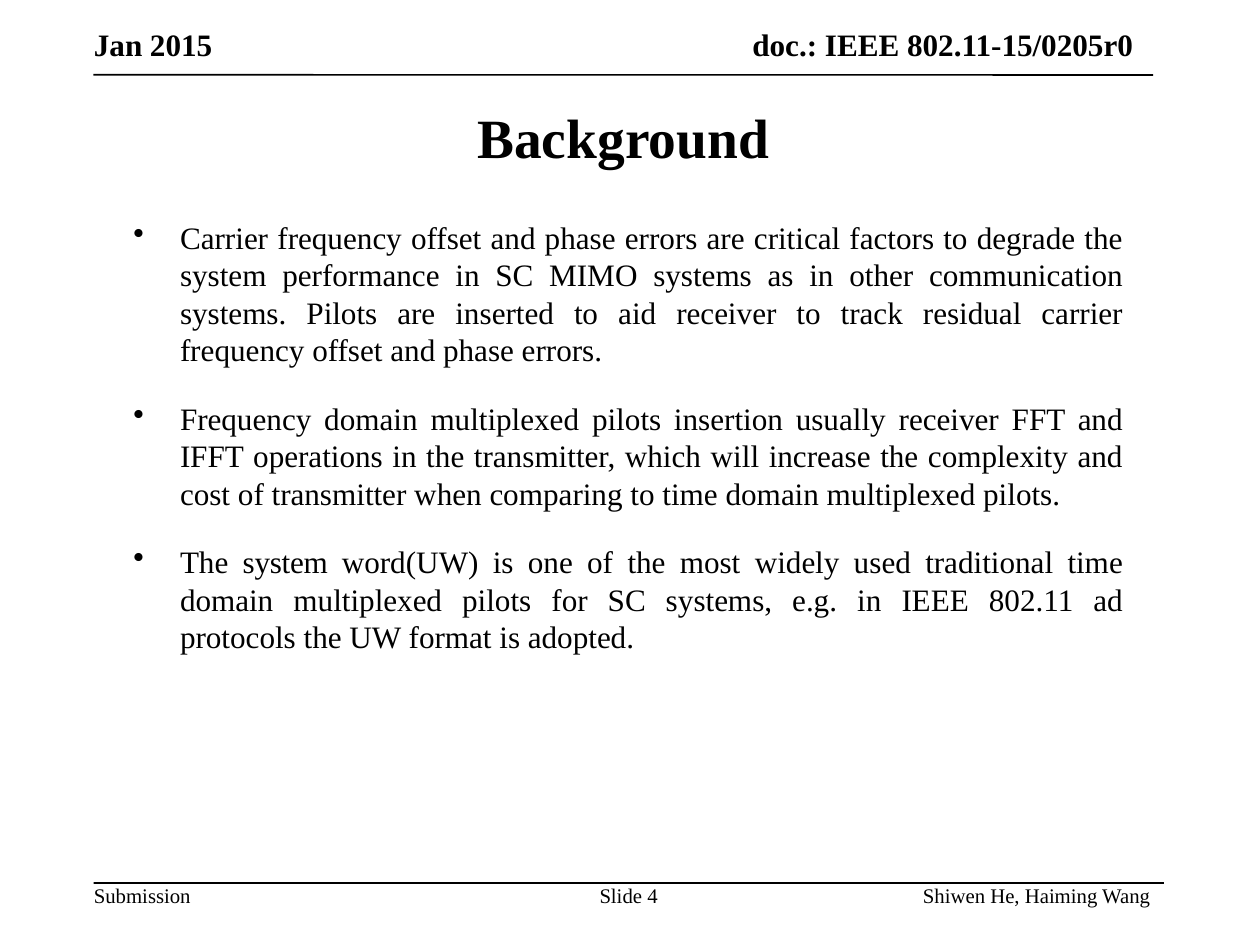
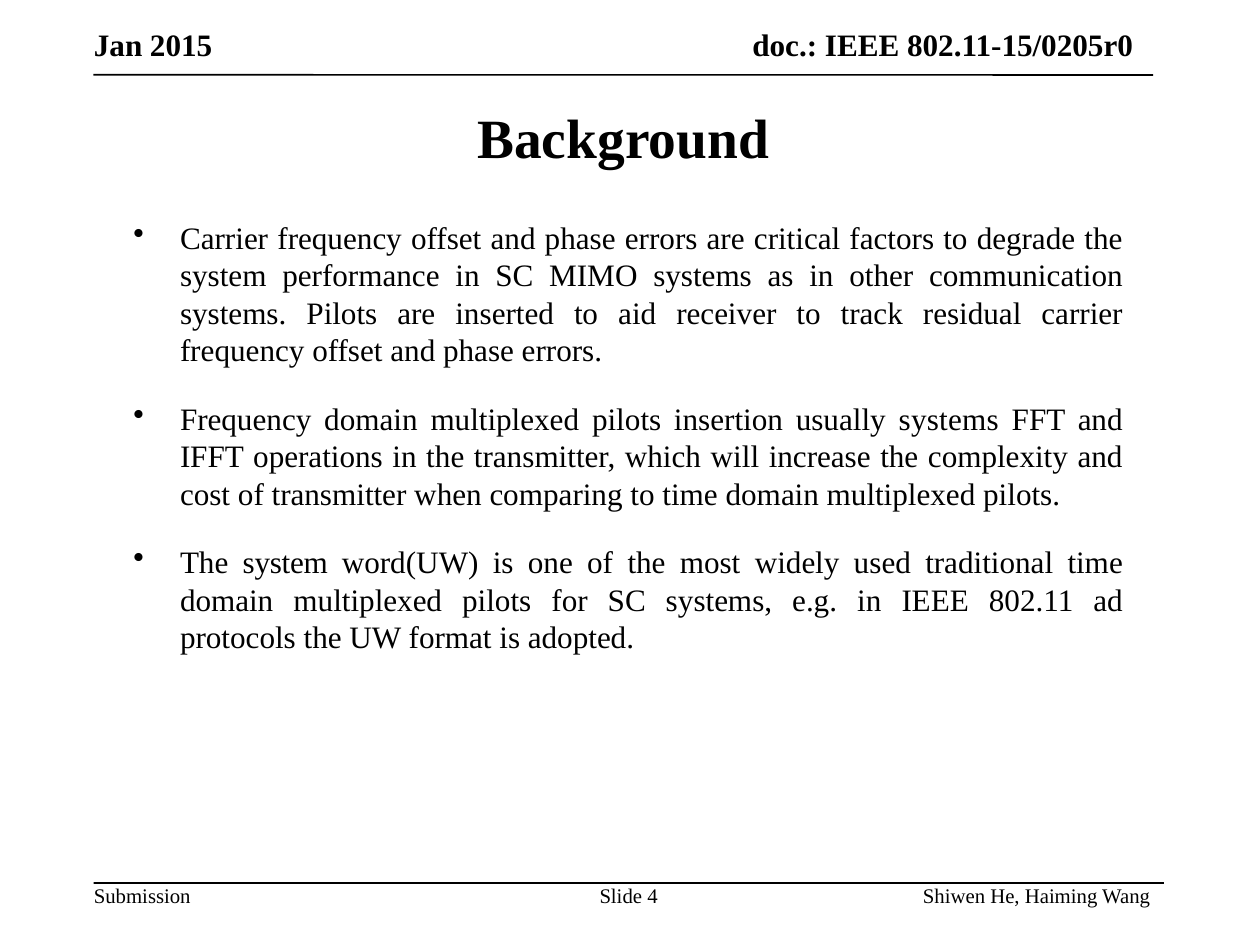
usually receiver: receiver -> systems (949, 420)
